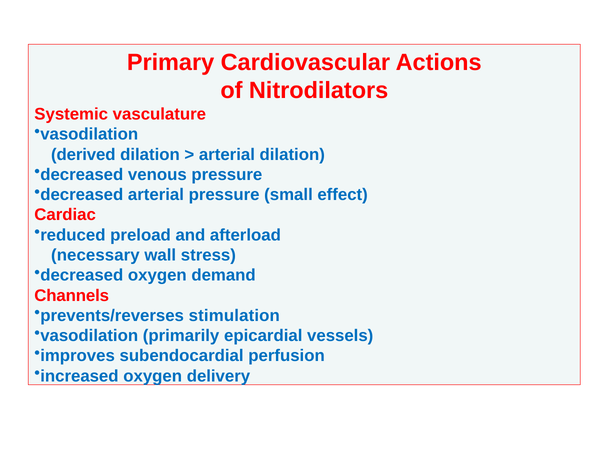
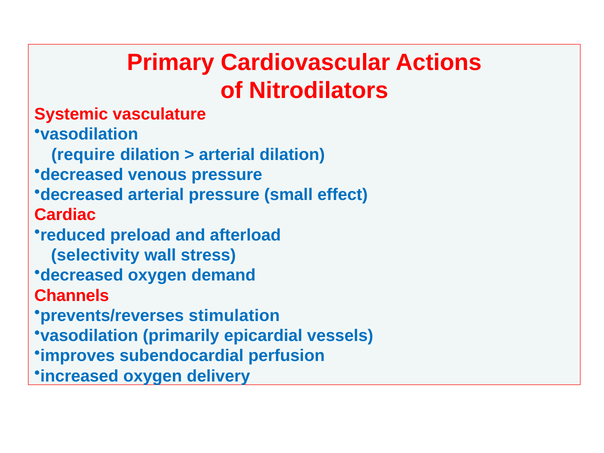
derived: derived -> require (83, 154)
necessary: necessary -> selectivity (95, 255)
